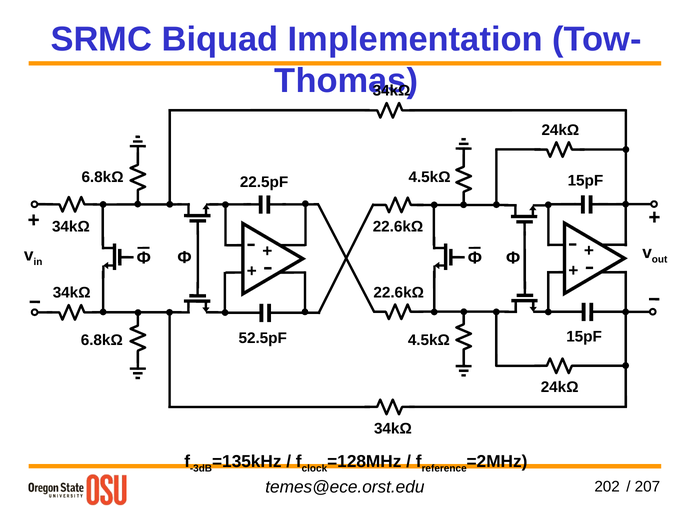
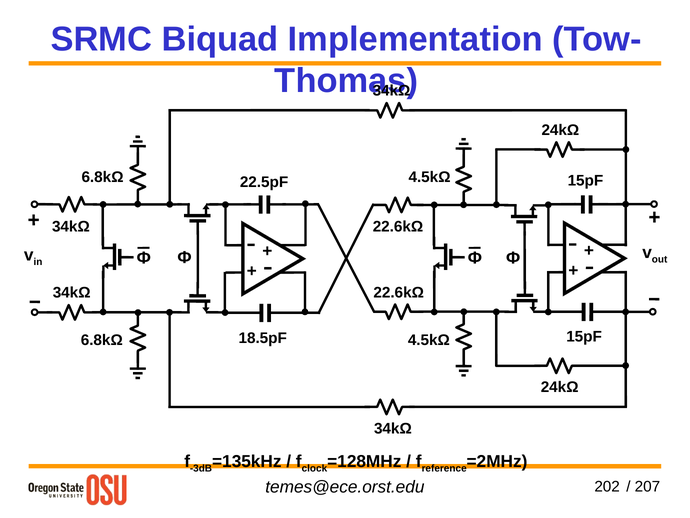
52.5pF: 52.5pF -> 18.5pF (263, 338)
